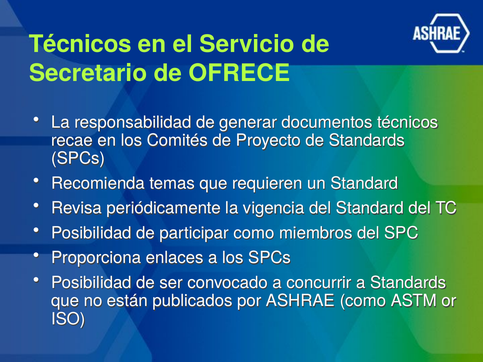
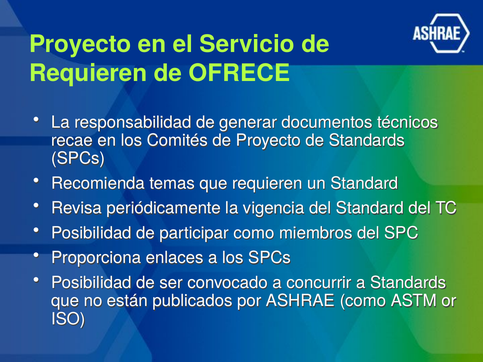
Técnicos: Técnicos -> Proyecto (80, 44)
Secretario: Secretario -> Requieren (88, 73)
